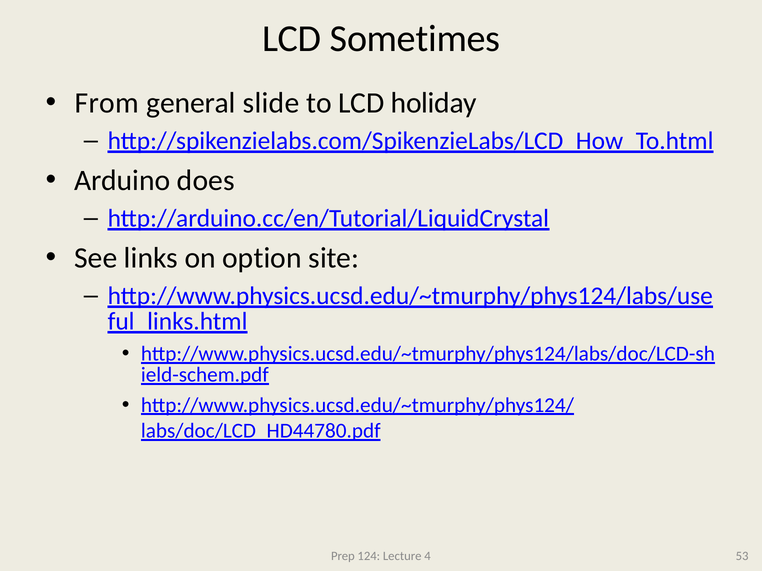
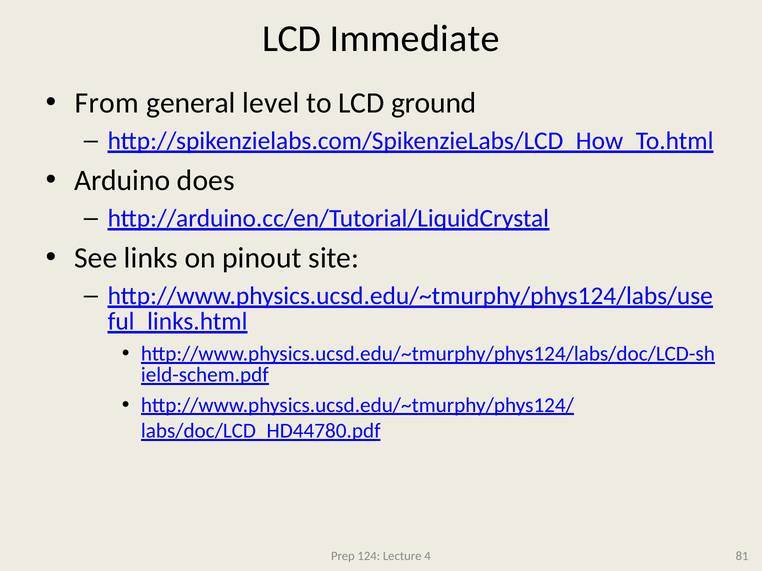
Sometimes: Sometimes -> Immediate (415, 39)
slide: slide -> level (271, 103)
holiday: holiday -> ground (434, 103)
option: option -> pinout (262, 258)
53: 53 -> 81 (742, 557)
